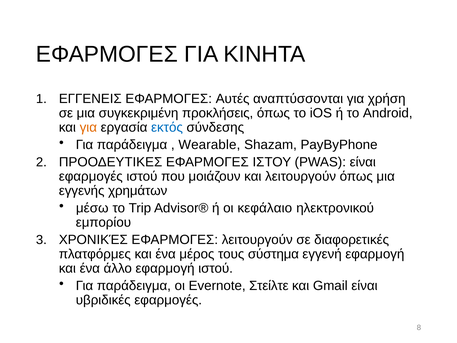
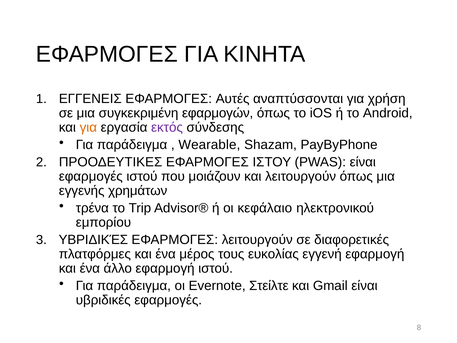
προκλήσεις: προκλήσεις -> εφαρμογών (218, 113)
εκτός colour: blue -> purple (167, 127)
μέσω: μέσω -> τρένα (92, 208)
ΧΡΟΝΙΚΈΣ: ΧΡΟΝΙΚΈΣ -> ΥΒΡΙΔΙΚΈΣ (93, 240)
σύστημα: σύστημα -> ευκολίας (273, 254)
